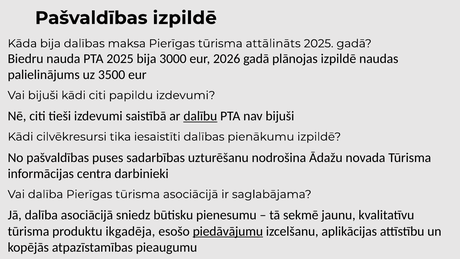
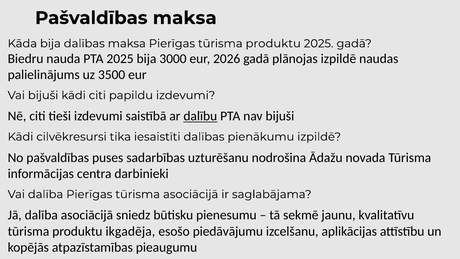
Pašvaldības izpildē: izpildē -> maksa (185, 18)
Pierīgas tūrisma attālināts: attālināts -> produktu (273, 43)
piedāvājumu underline: present -> none (228, 231)
